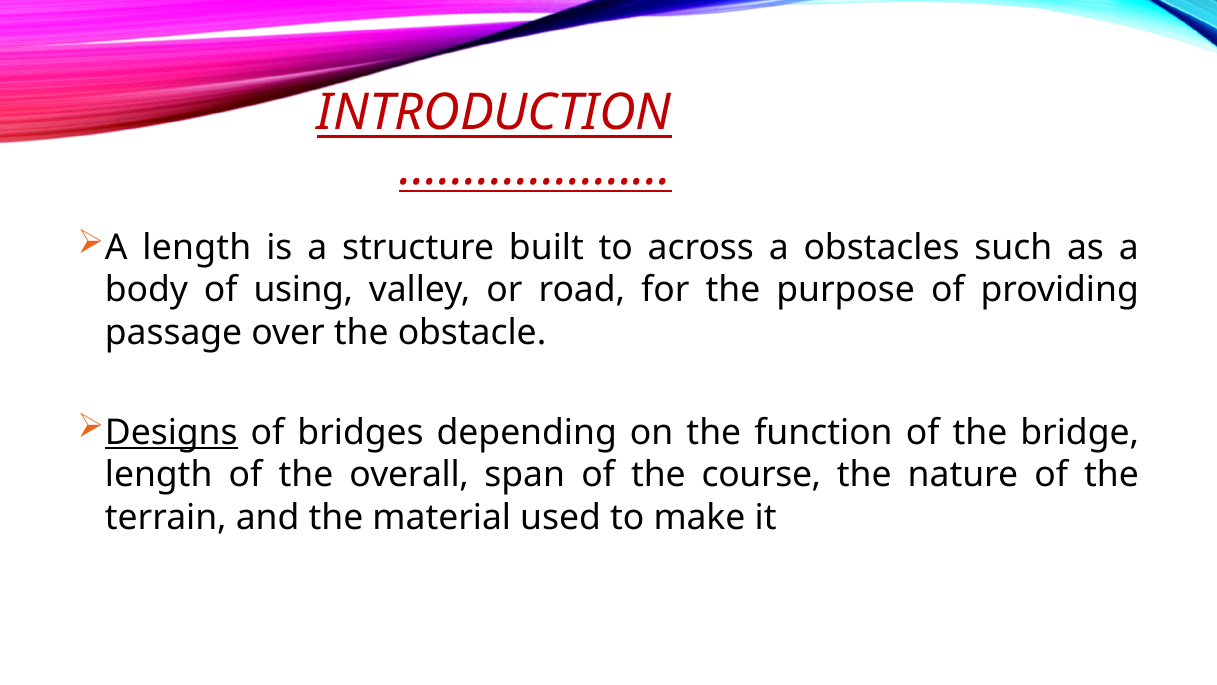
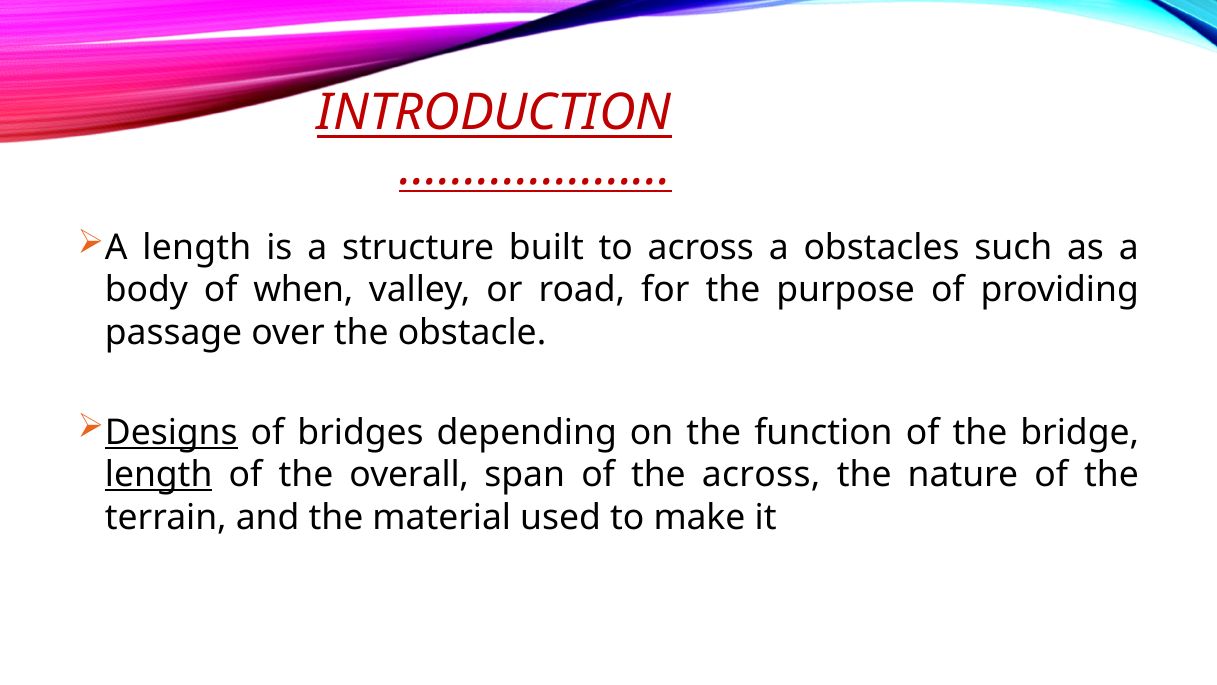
using: using -> when (303, 290)
length underline: none -> present (159, 475)
the course: course -> across (761, 475)
